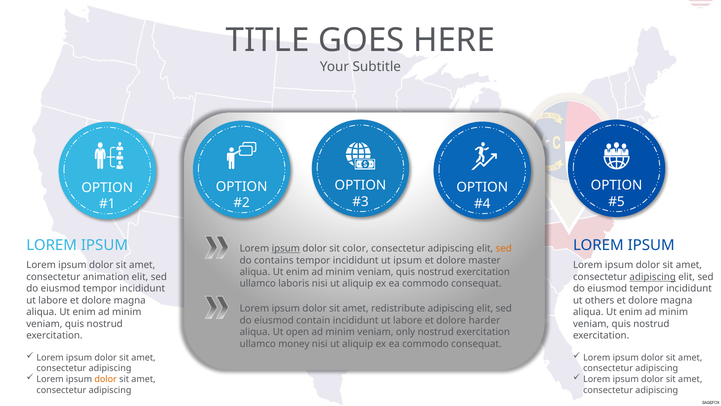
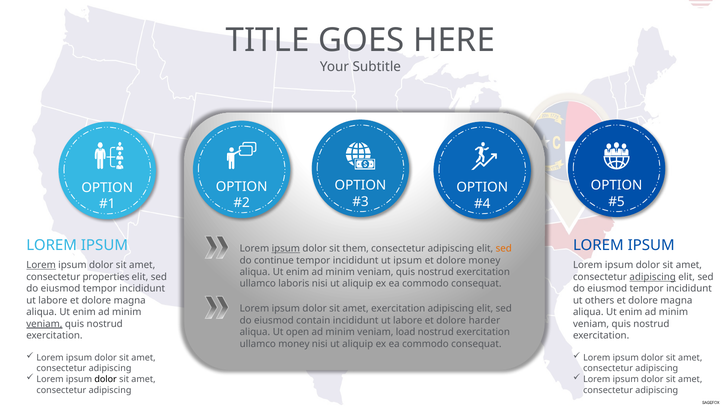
color: color -> them (356, 248)
contains: contains -> continue (274, 260)
dolore master: master -> money (484, 260)
Lorem underline: none -> present (41, 265)
animation: animation -> properties (106, 277)
amet redistribute: redistribute -> exercitation (398, 308)
veniam underline: none -> present (44, 323)
only: only -> load (406, 332)
dolor colour: orange -> black (106, 379)
